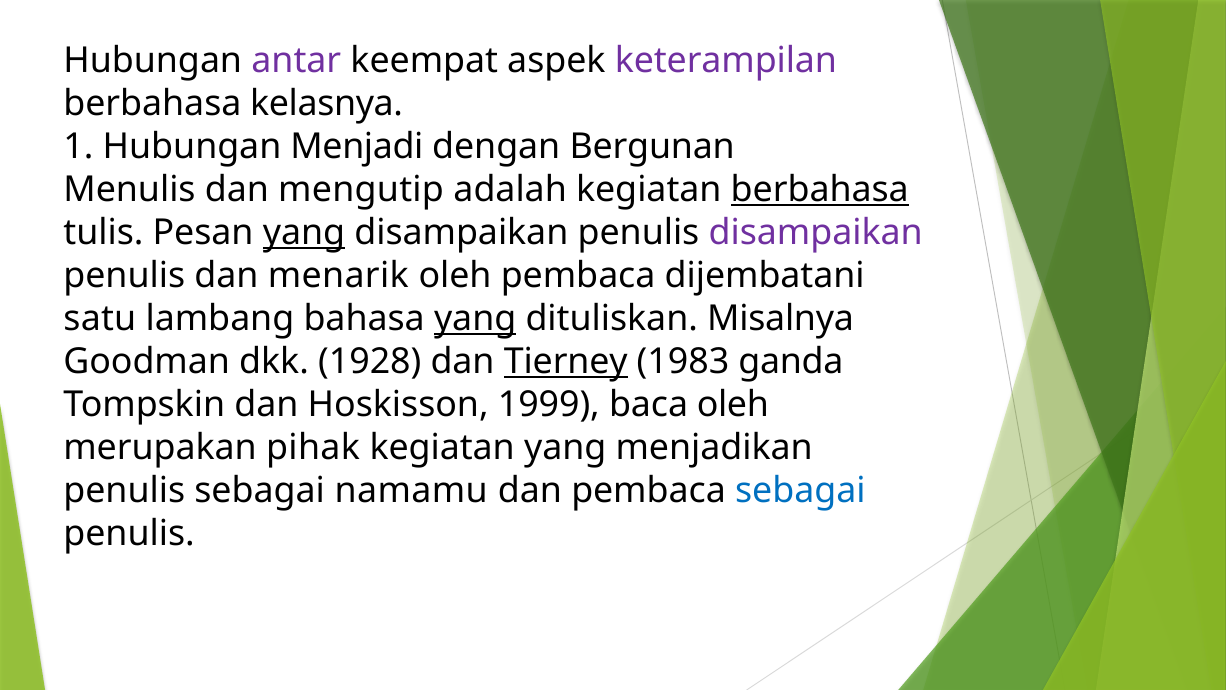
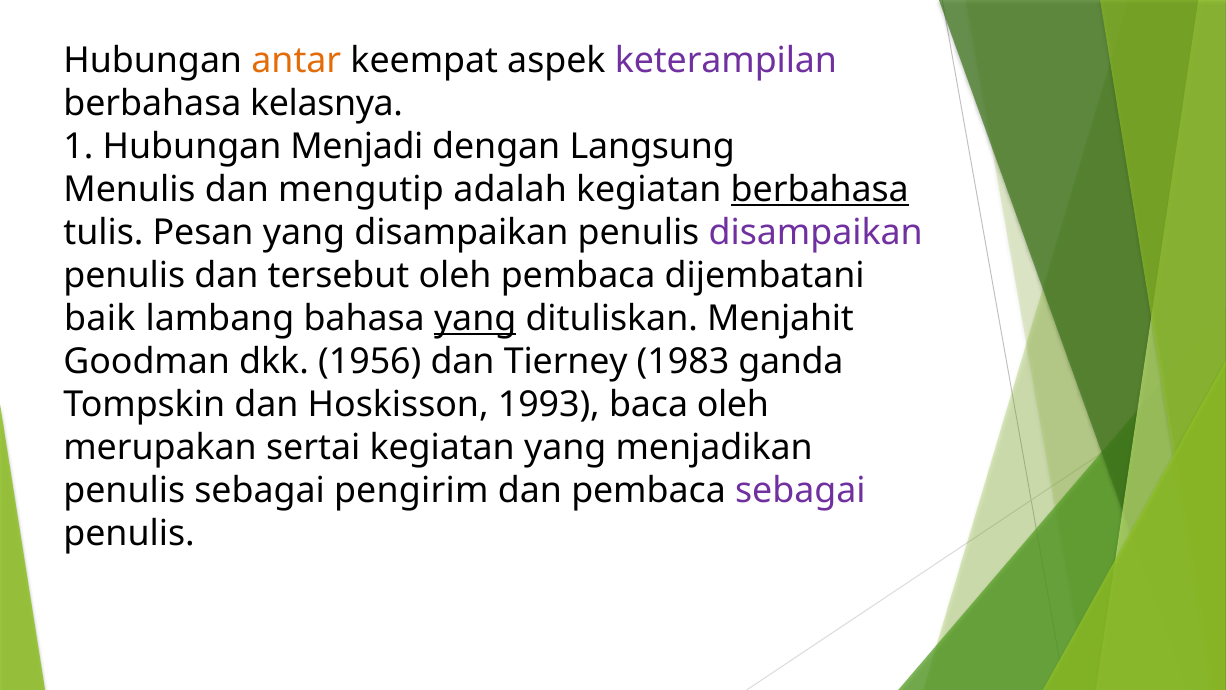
antar colour: purple -> orange (296, 61)
Bergunan: Bergunan -> Langsung (652, 147)
yang underline: present -> none (304, 233)
menarik: menarik -> tersebut (339, 275)
satu: satu -> baik (100, 318)
Misalnya: Misalnya -> Menjahit (781, 318)
1928: 1928 -> 1956 (370, 361)
Tierney underline: present -> none (566, 361)
1999: 1999 -> 1993 (549, 404)
pihak: pihak -> sertai (313, 447)
namamu: namamu -> pengirim (411, 490)
sebagai colour: blue -> purple (800, 490)
